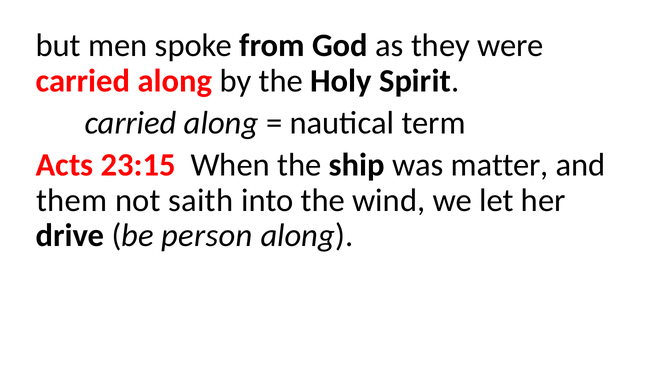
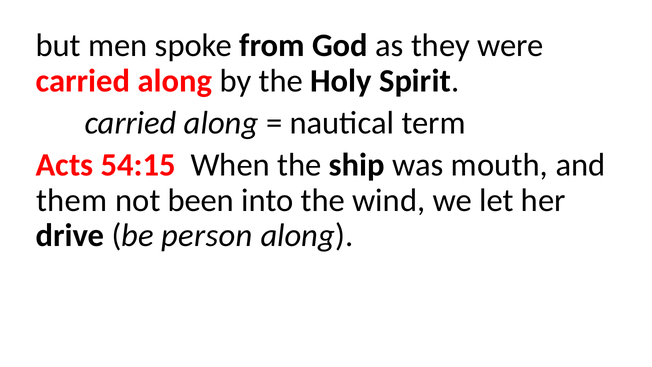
23:15: 23:15 -> 54:15 (138, 165)
matter: matter -> mouth (499, 165)
saith: saith -> been (201, 200)
